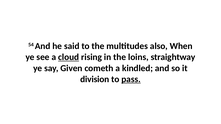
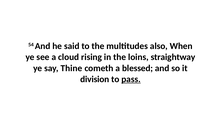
cloud underline: present -> none (69, 57)
Given: Given -> Thine (71, 68)
kindled: kindled -> blessed (138, 68)
